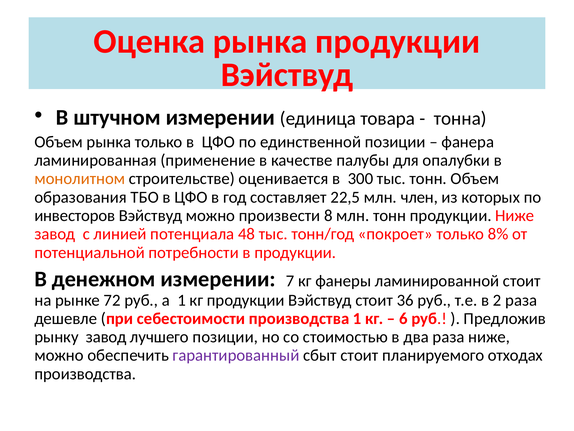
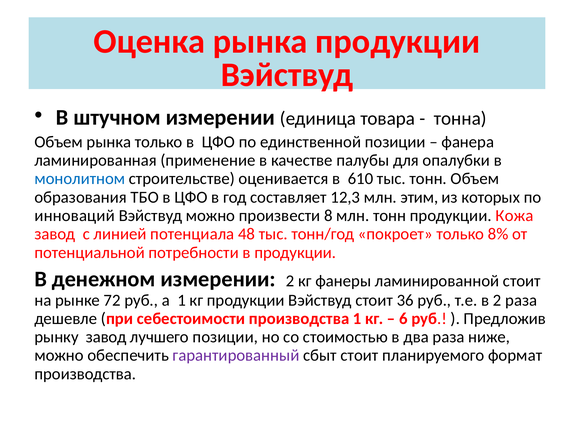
монолитном colour: orange -> blue (80, 179)
300: 300 -> 610 (360, 179)
22,5: 22,5 -> 12,3 (345, 197)
член: член -> этим (419, 197)
инвесторов: инвесторов -> инноваций (75, 215)
продукции Ниже: Ниже -> Кожа (515, 215)
измерении 7: 7 -> 2 (290, 281)
отходах: отходах -> формат (515, 355)
